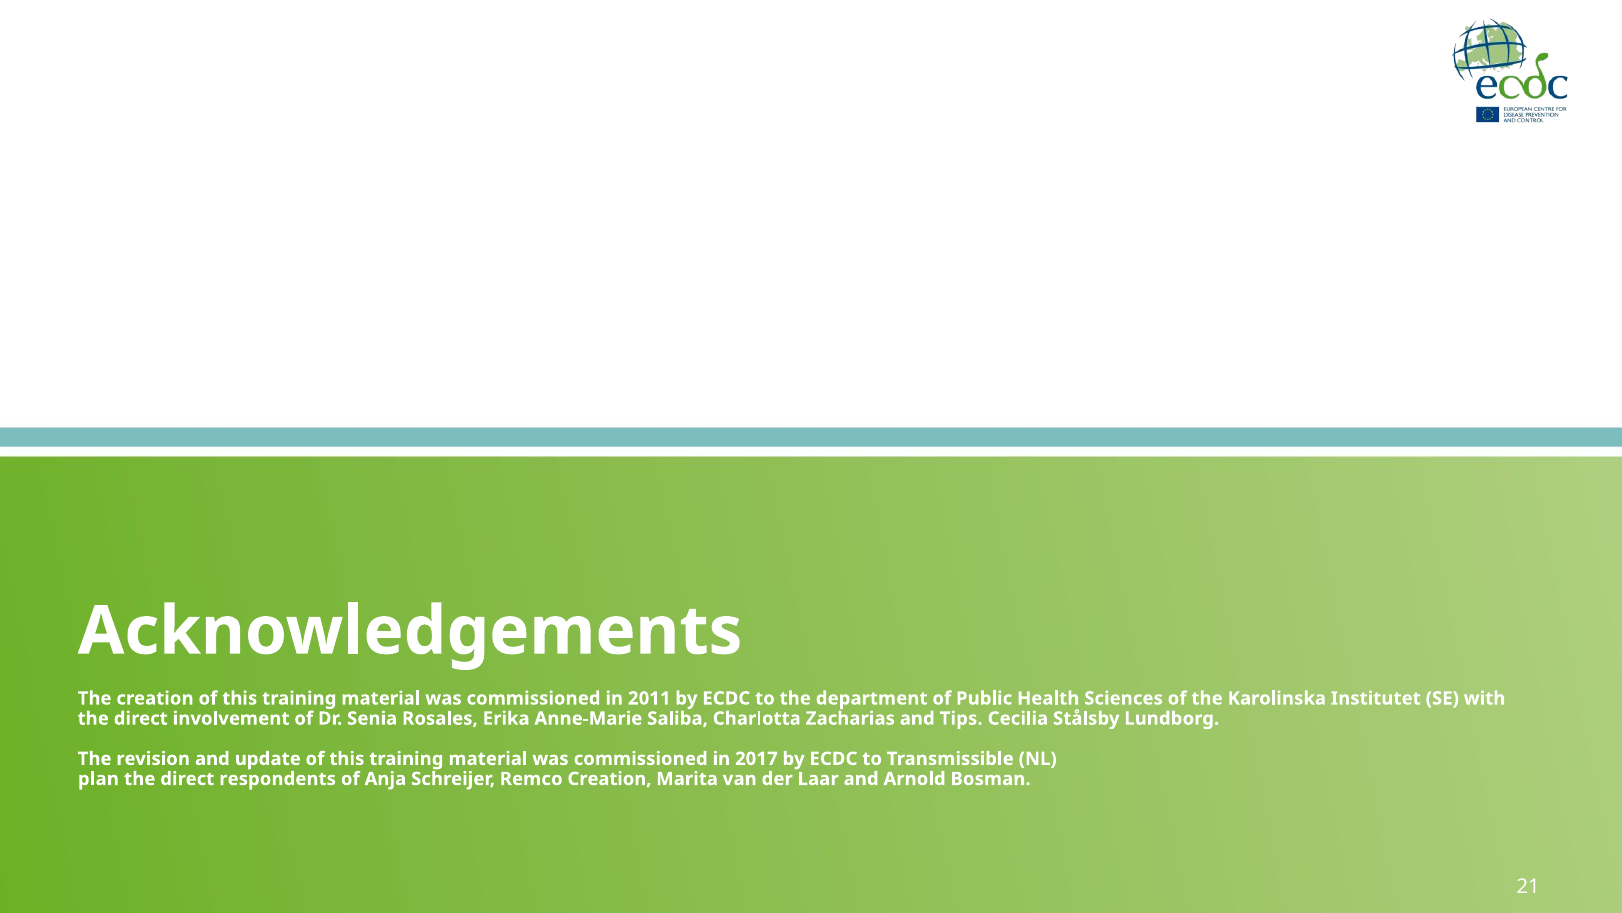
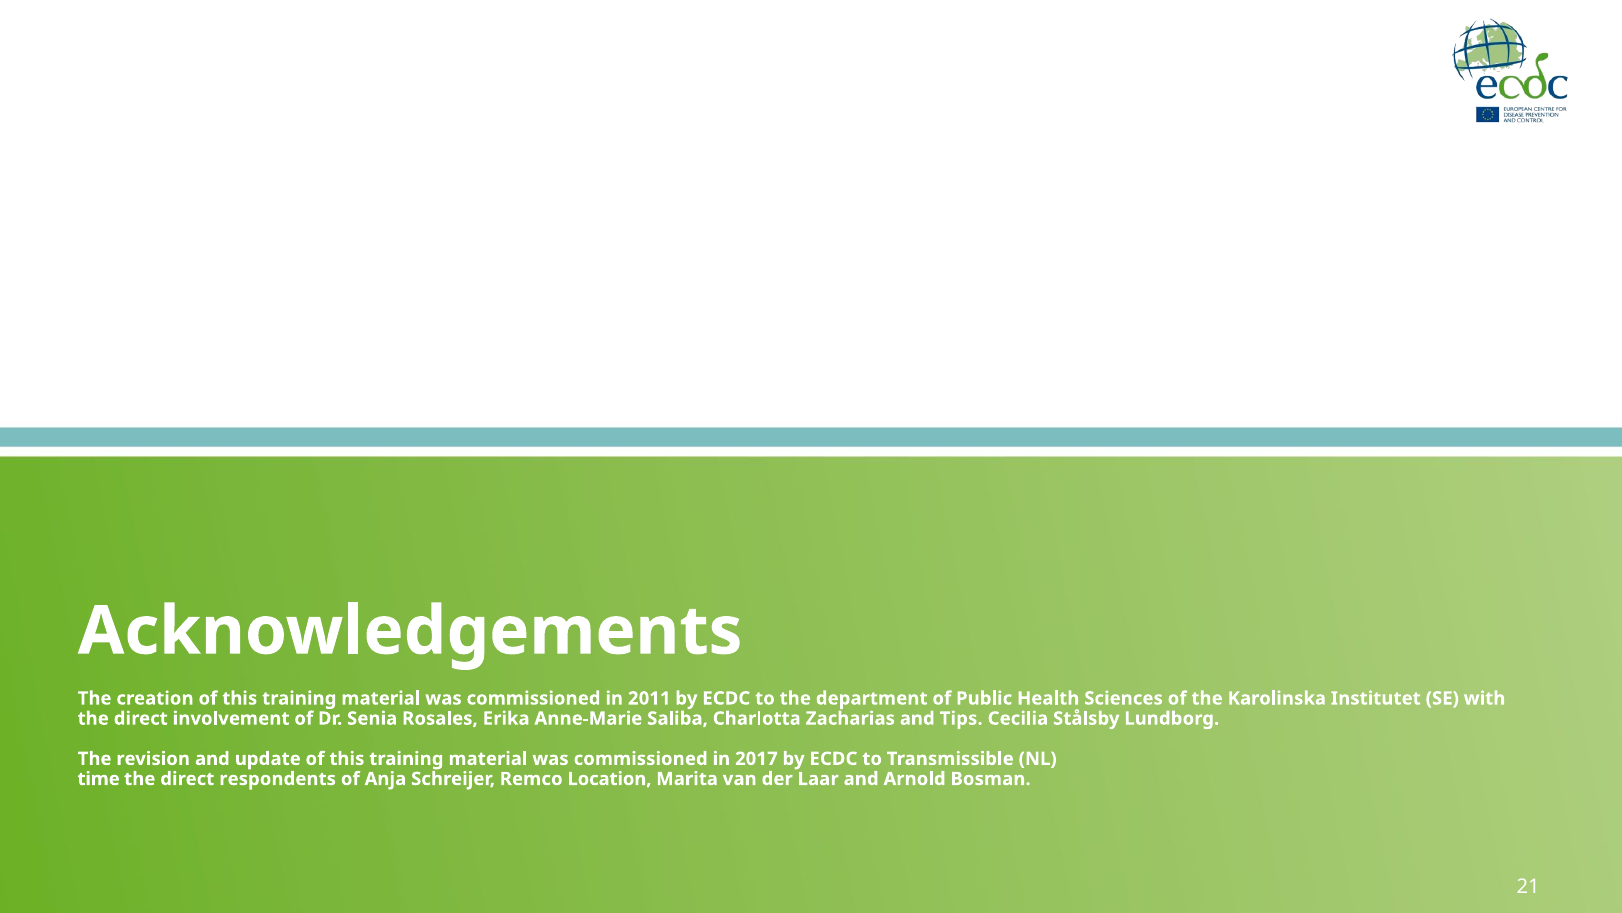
plan: plan -> time (99, 778)
Remco Creation: Creation -> Location (609, 778)
